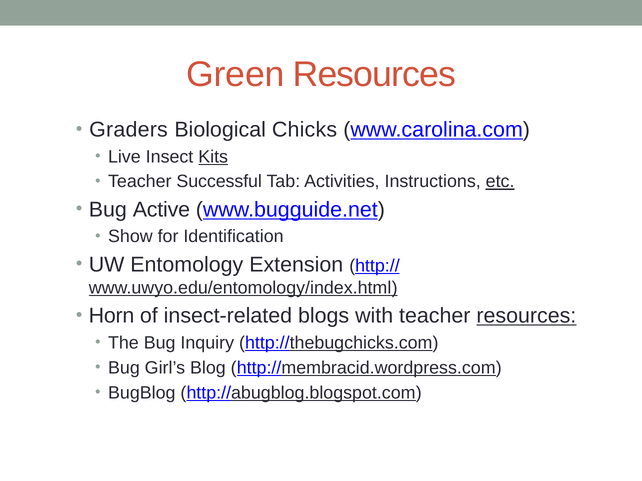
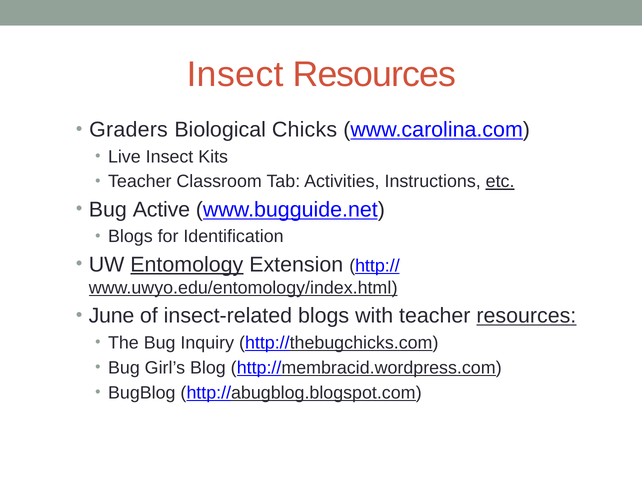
Green: Green -> Insect (235, 75)
Kits underline: present -> none (213, 157)
Successful: Successful -> Classroom (219, 182)
Show: Show -> Blogs (130, 237)
Entomology underline: none -> present (187, 265)
Horn: Horn -> June (112, 316)
